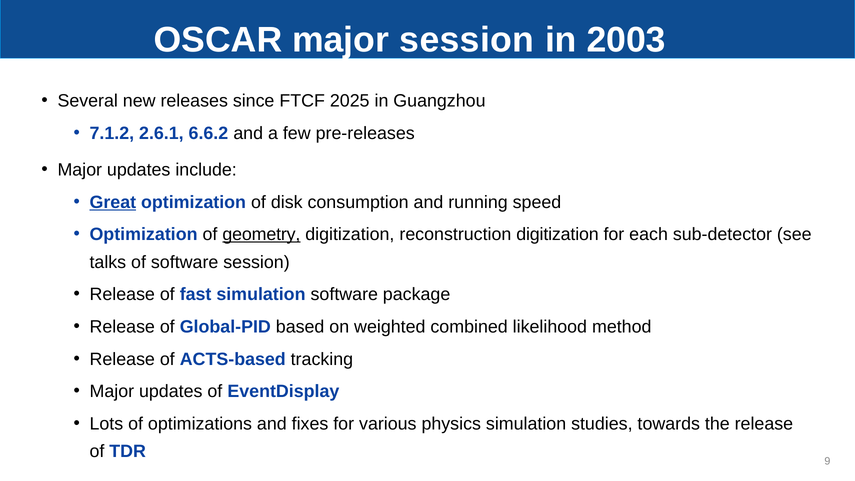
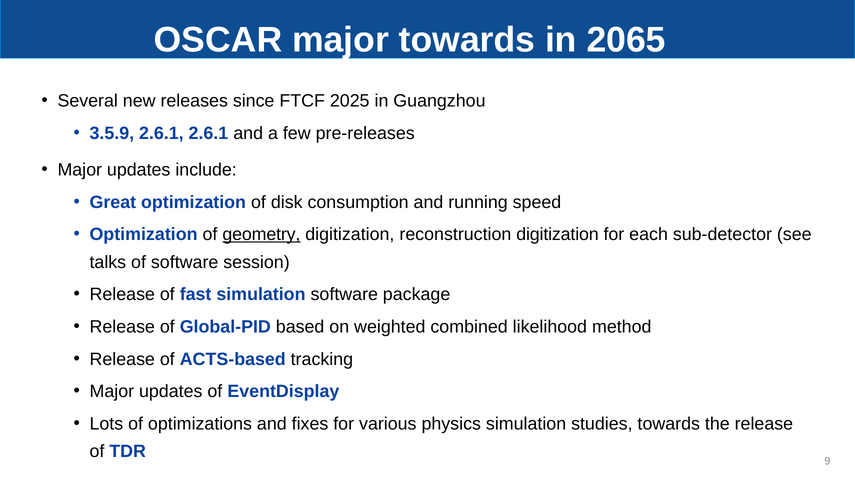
major session: session -> towards (467, 40)
2003: 2003 -> 2065 (626, 40)
7.1.2: 7.1.2 -> 3.5.9 (112, 133)
2.6.1 6.6.2: 6.6.2 -> 2.6.1 (208, 133)
Great underline: present -> none (113, 202)
